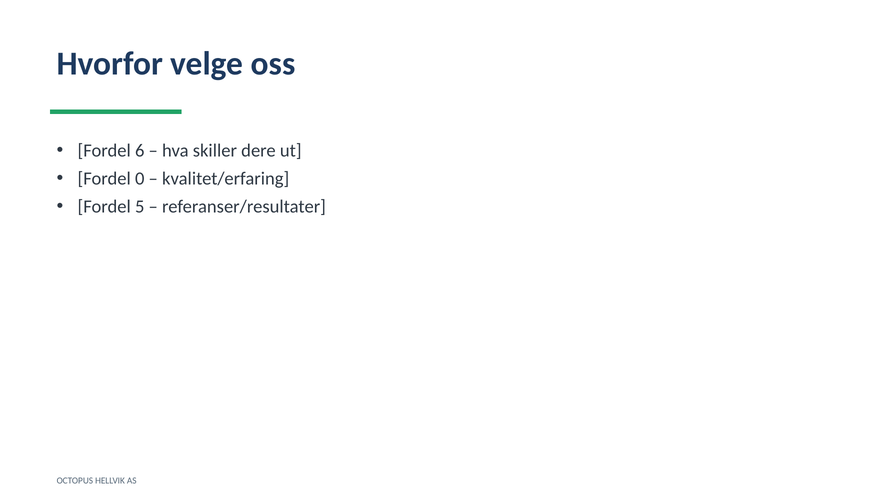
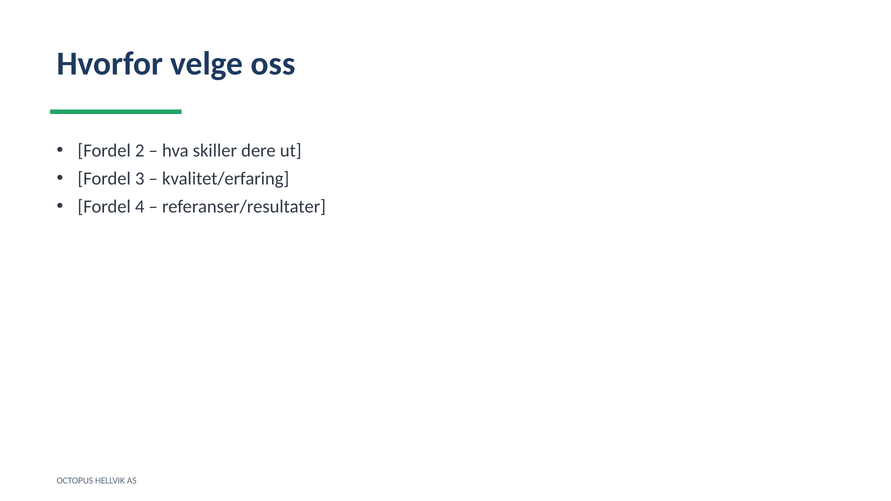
6: 6 -> 2 (140, 151)
0: 0 -> 3 (140, 179)
5: 5 -> 4 (140, 207)
